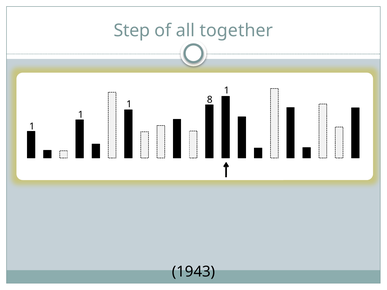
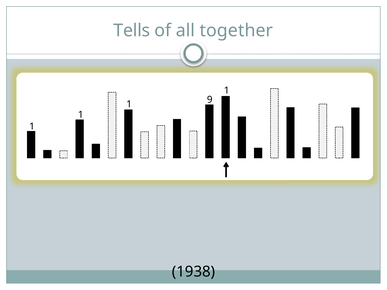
Step: Step -> Tells (132, 30)
8: 8 -> 9 (210, 100)
1943: 1943 -> 1938 (194, 272)
